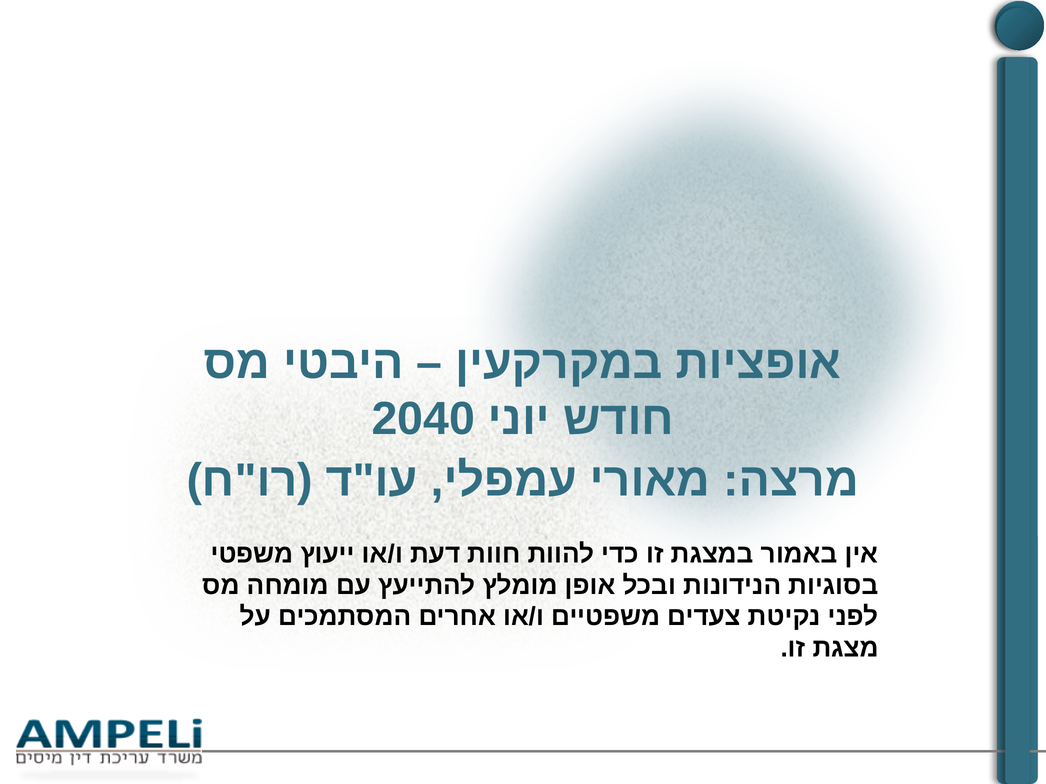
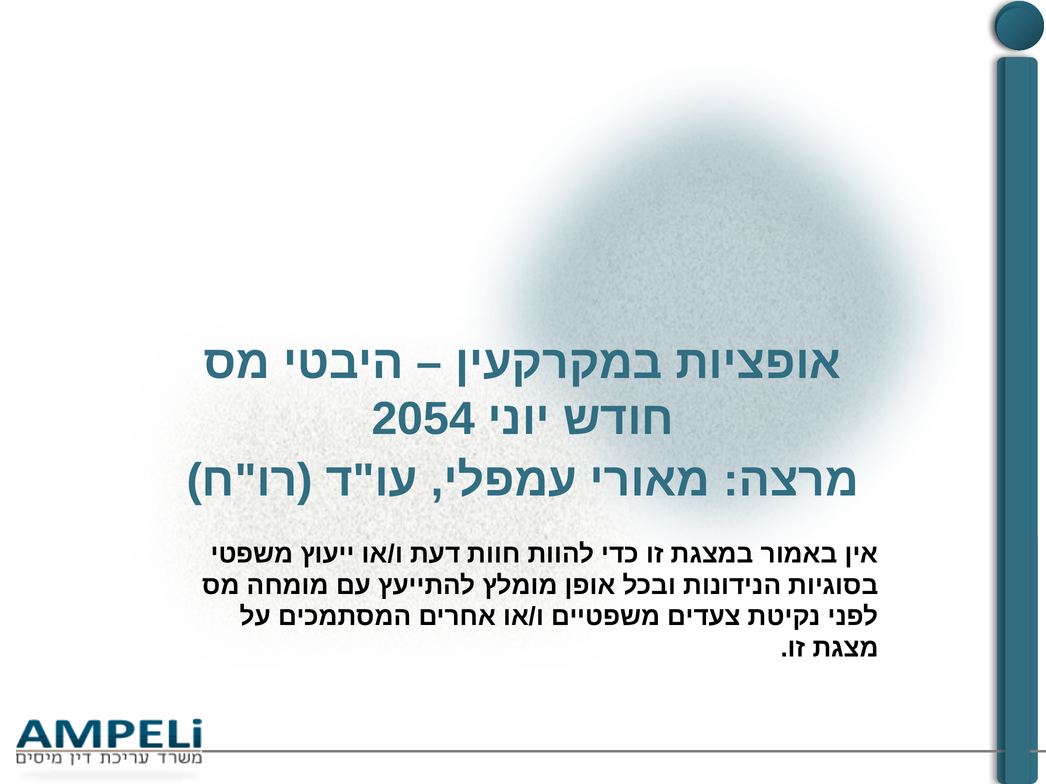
2040: 2040 -> 2054 (423, 419)
